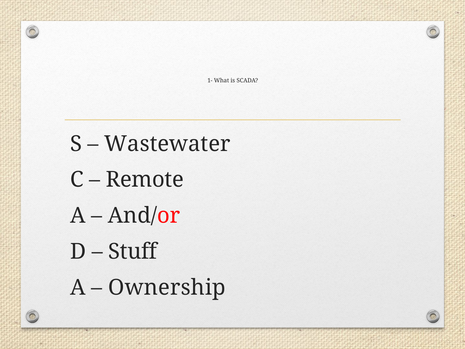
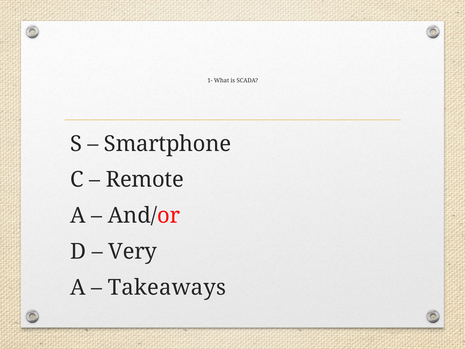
Wastewater: Wastewater -> Smartphone (168, 144)
Stuff: Stuff -> Very (133, 251)
Ownership: Ownership -> Takeaways (167, 287)
